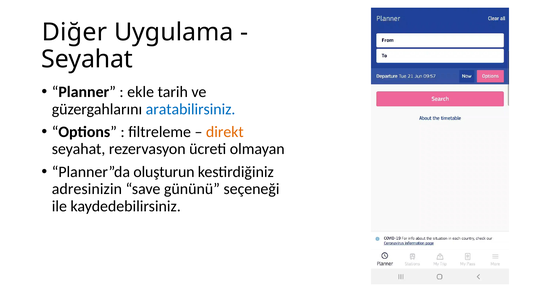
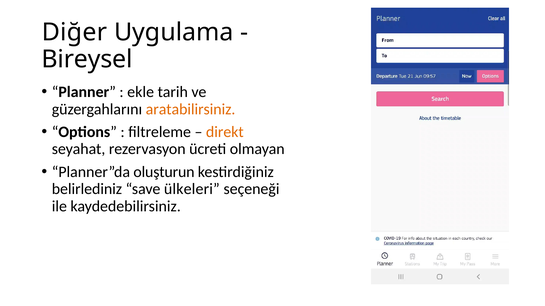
Seyahat: Seyahat -> Bireysel (87, 59)
aratabilirsiniz colour: blue -> orange (191, 109)
adresinizin: adresinizin -> belirlediniz (87, 189)
gününü: gününü -> ülkeleri (192, 189)
